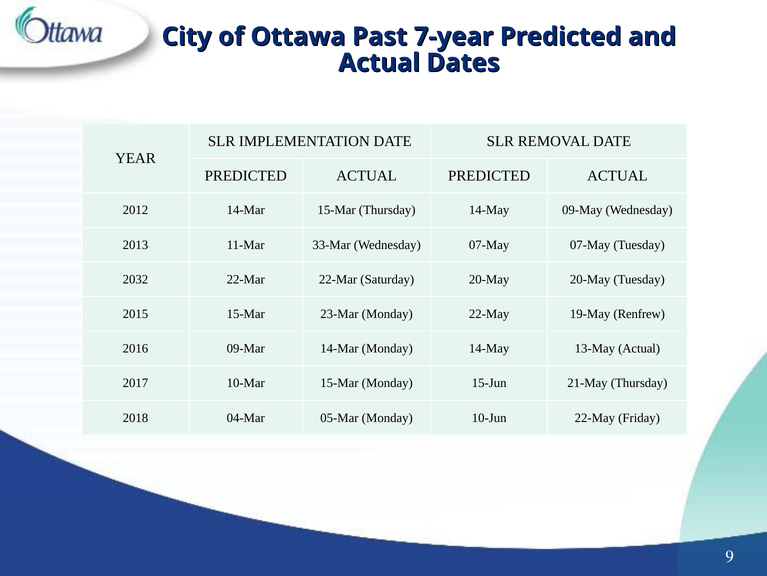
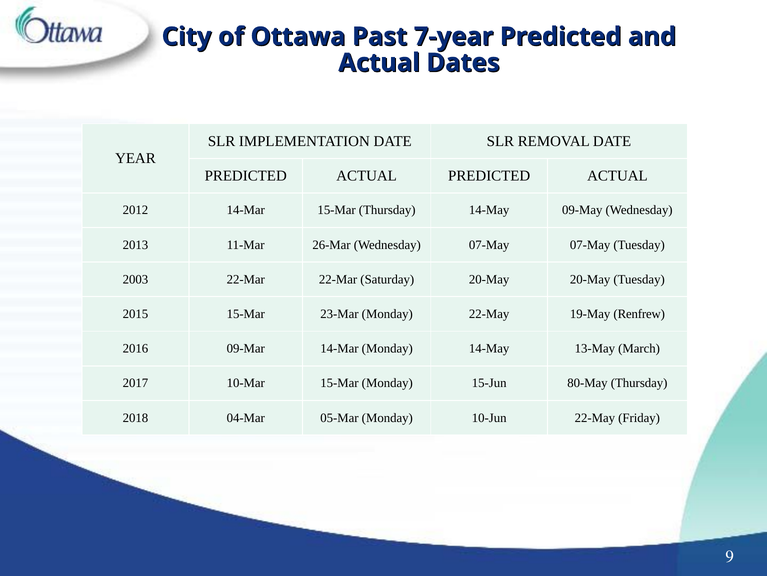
33-Mar: 33-Mar -> 26-Mar (331, 245)
2032: 2032 -> 2003 (135, 279)
13-May Actual: Actual -> March (639, 348)
21-May: 21-May -> 80-May (587, 383)
